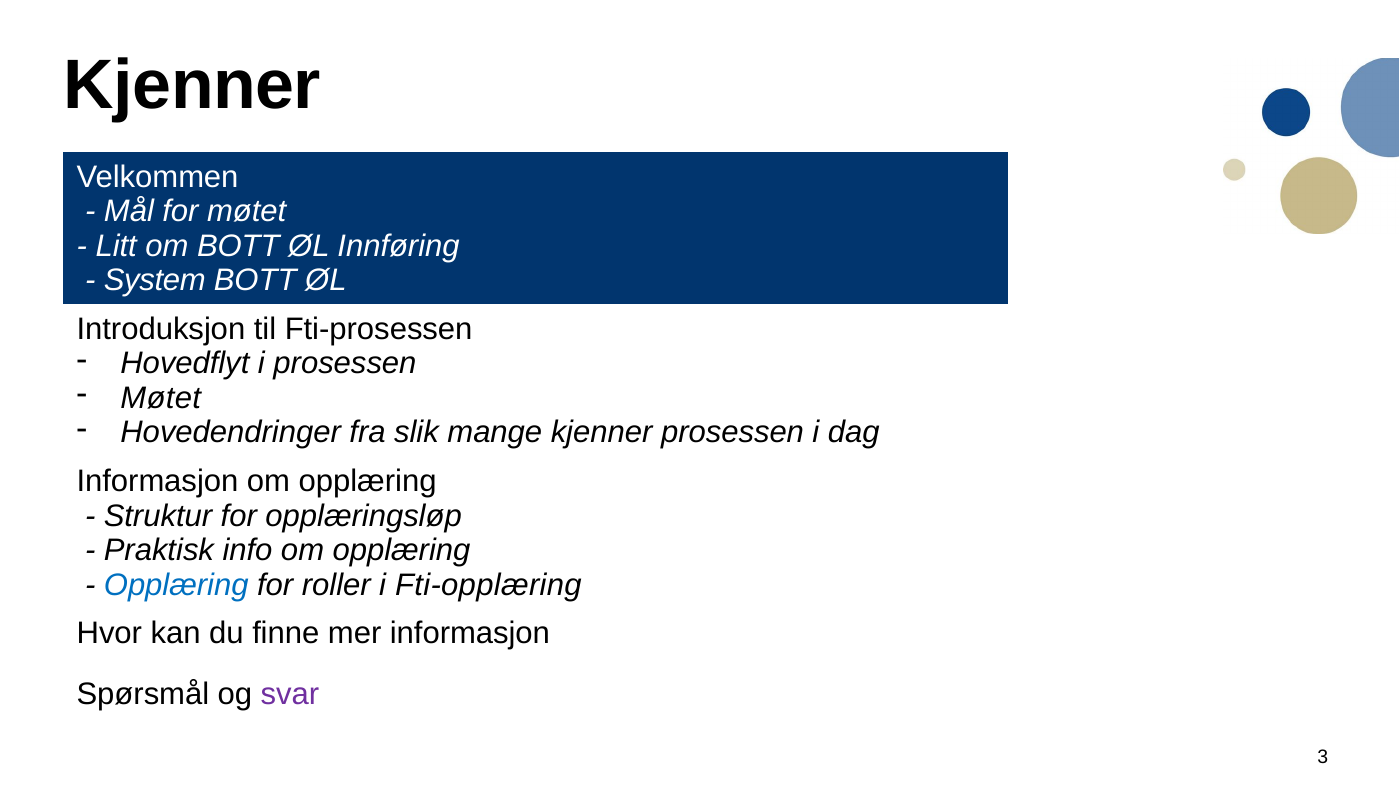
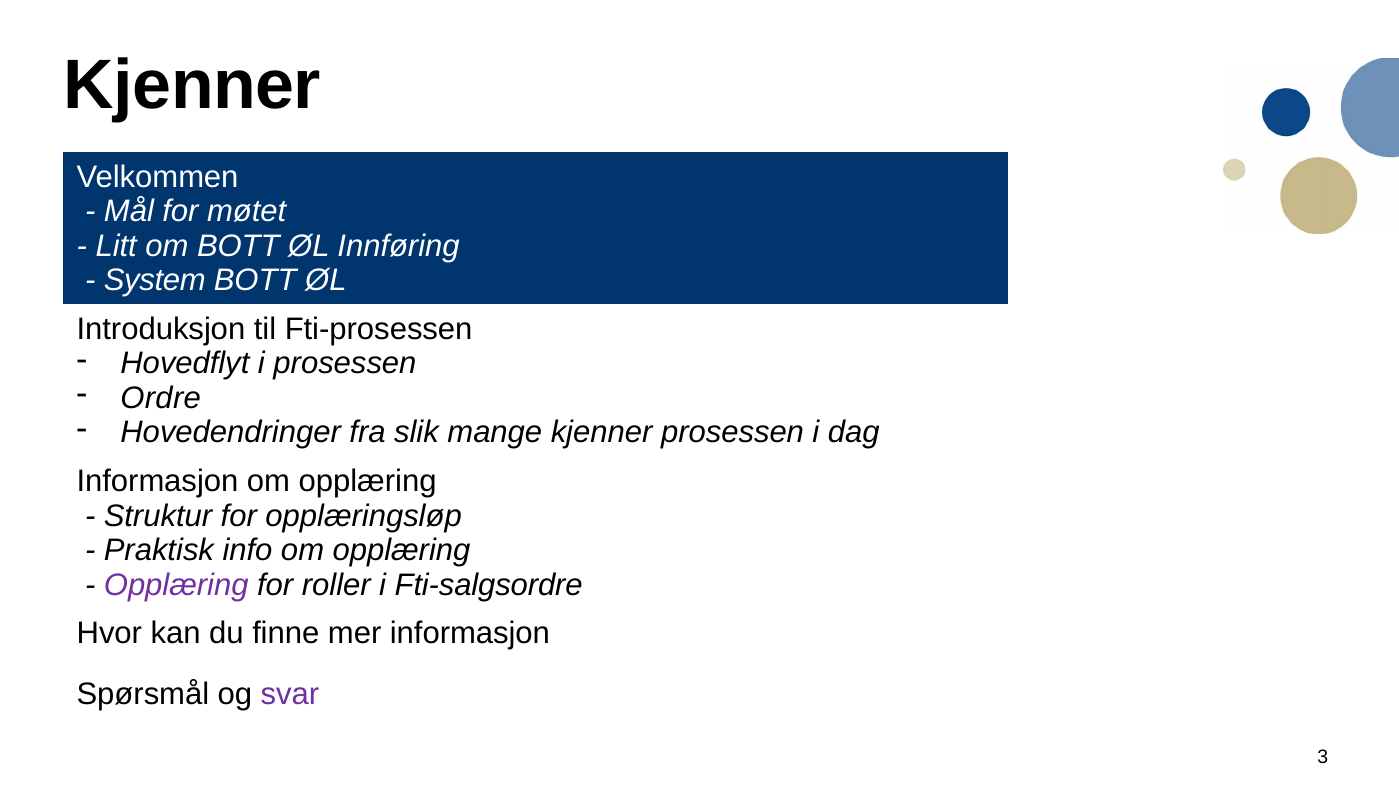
Møtet: Møtet -> Ordre (161, 398)
Opplæring colour: blue -> purple (176, 585)
Fti-opplæring: Fti-opplæring -> Fti-salgsordre (489, 585)
